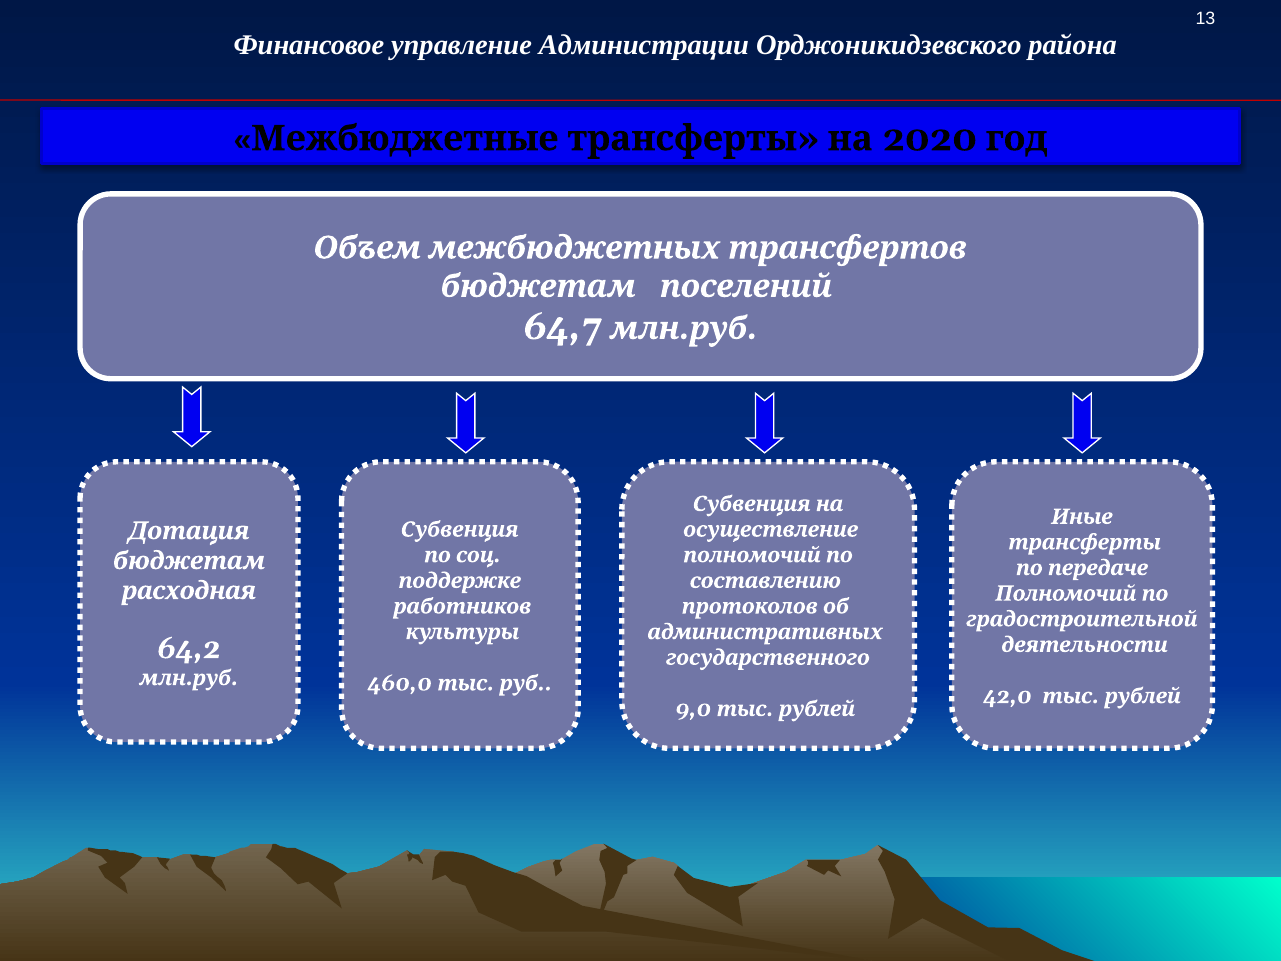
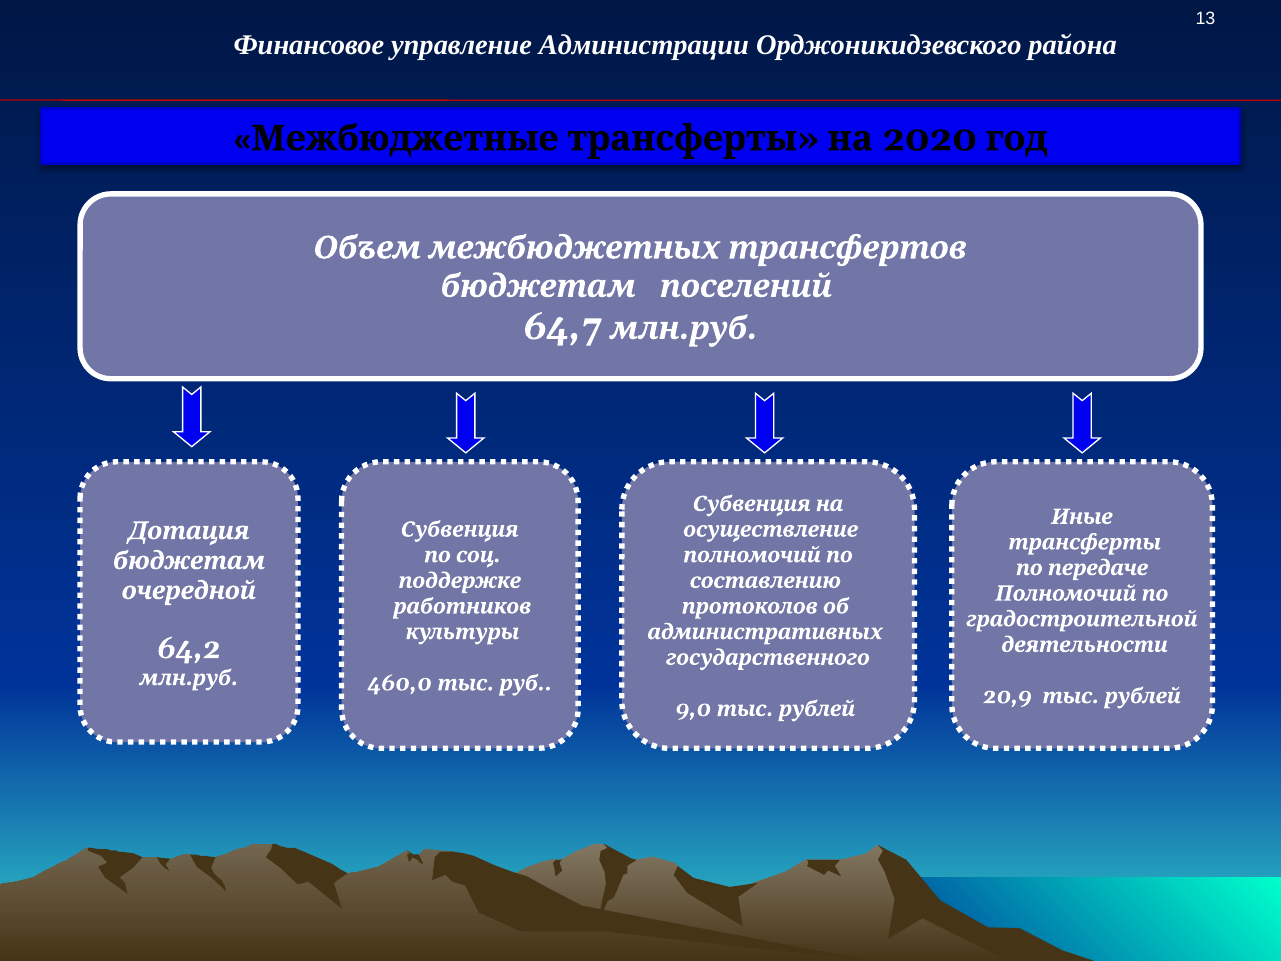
расходная: расходная -> очередной (189, 591)
42,0: 42,0 -> 20,9 (1007, 696)
